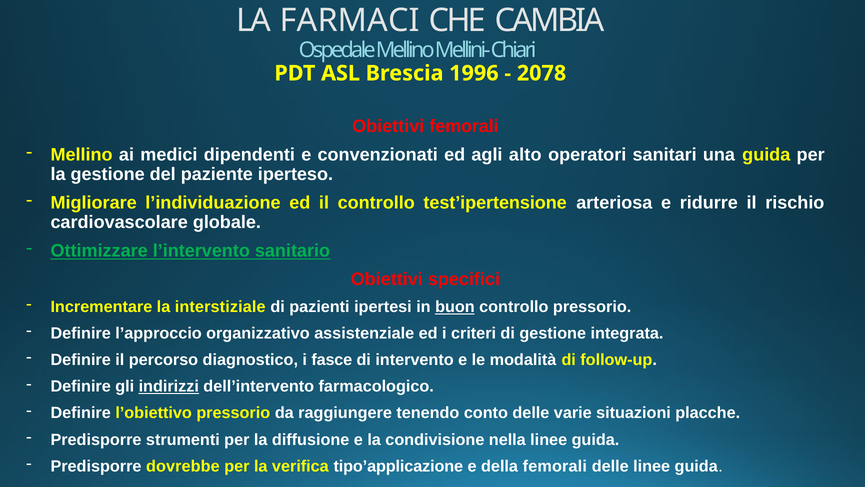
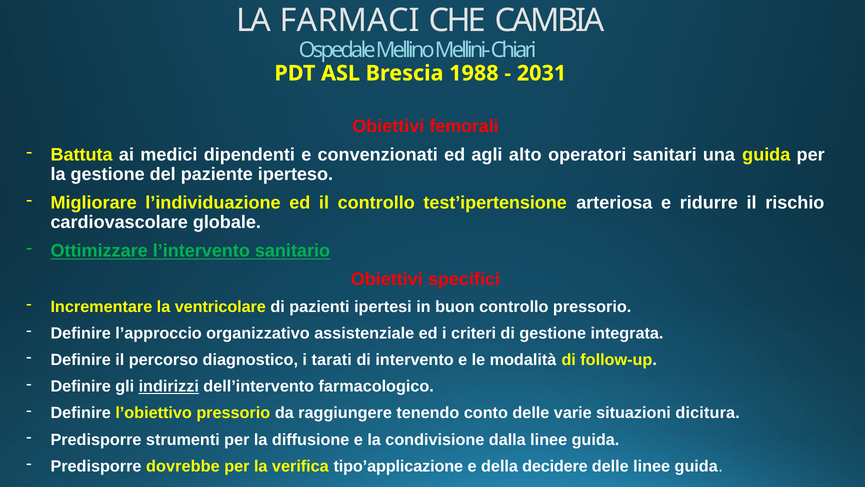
1996: 1996 -> 1988 (474, 73)
2078: 2078 -> 2031 (542, 73)
Mellino: Mellino -> Battuta (82, 155)
interstiziale: interstiziale -> ventricolare (220, 307)
buon underline: present -> none (455, 307)
fasce: fasce -> tarati (332, 360)
placche: placche -> dicitura (708, 413)
nella: nella -> dalla (507, 439)
della femorali: femorali -> decidere (555, 466)
